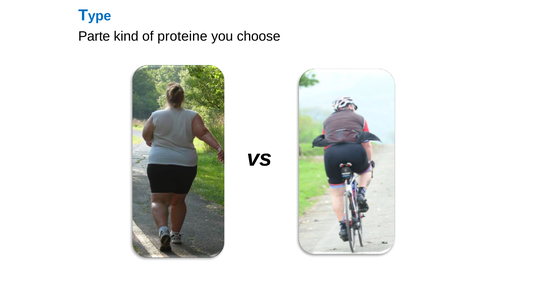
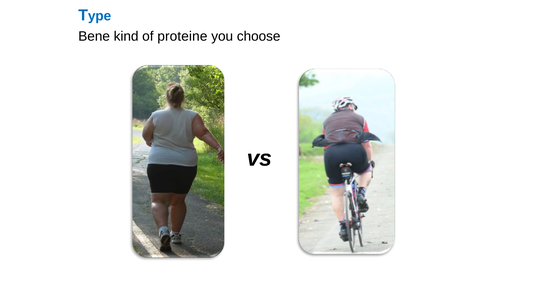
Parte: Parte -> Bene (94, 36)
